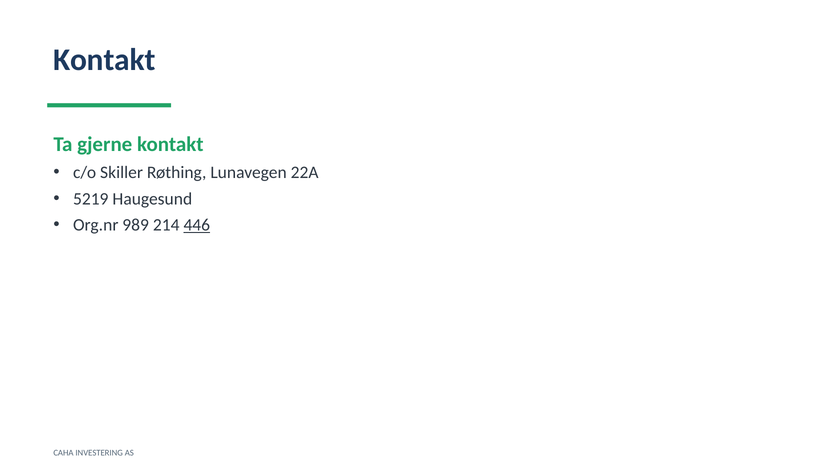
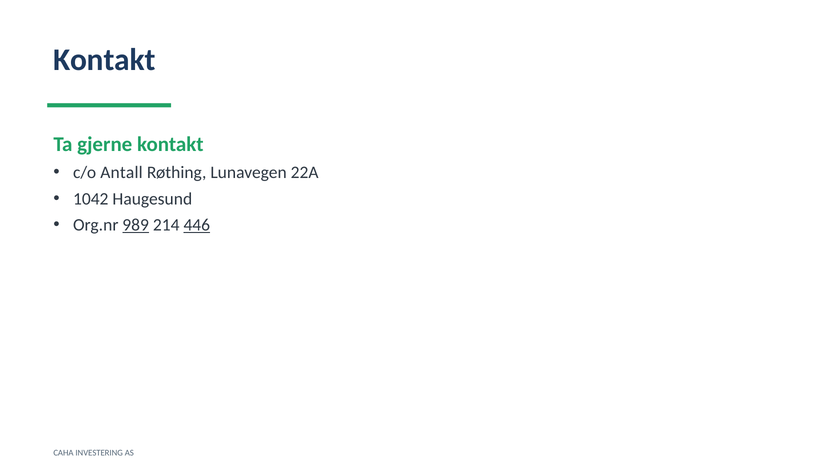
Skiller: Skiller -> Antall (121, 173)
5219: 5219 -> 1042 (91, 199)
989 underline: none -> present (136, 225)
